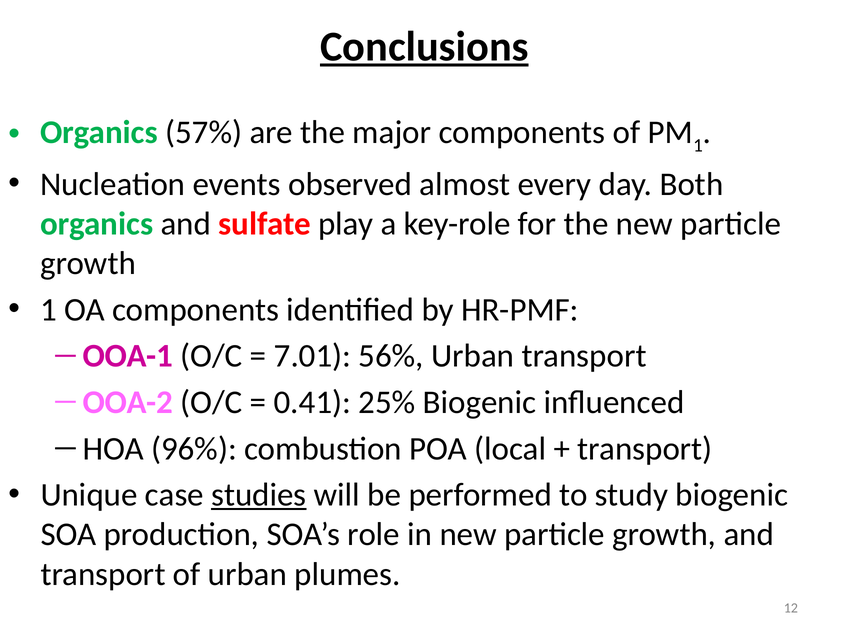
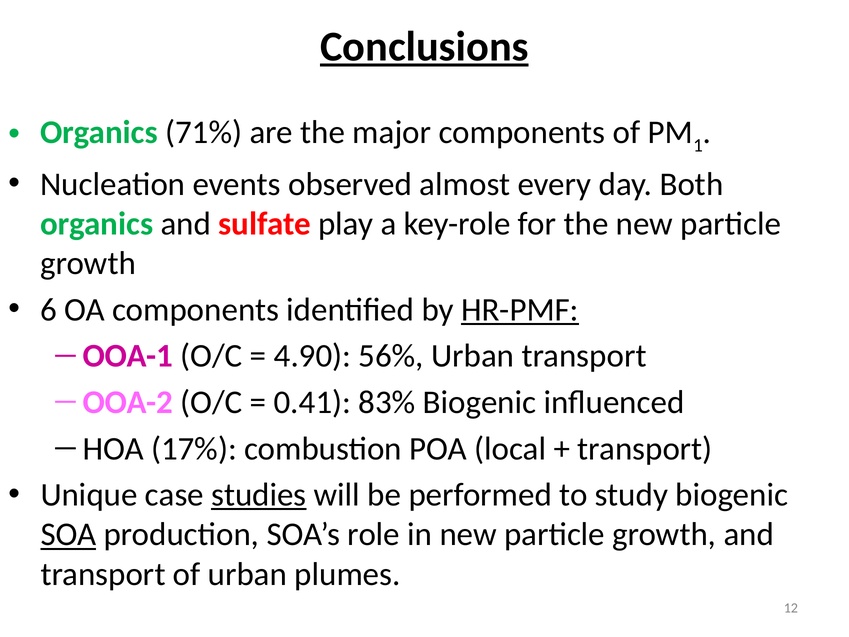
57%: 57% -> 71% (204, 132)
1: 1 -> 6 (49, 310)
HR-PMF underline: none -> present (520, 310)
7.01: 7.01 -> 4.90 (312, 356)
25%: 25% -> 83% (387, 402)
96%: 96% -> 17% (194, 448)
SOA underline: none -> present (69, 534)
